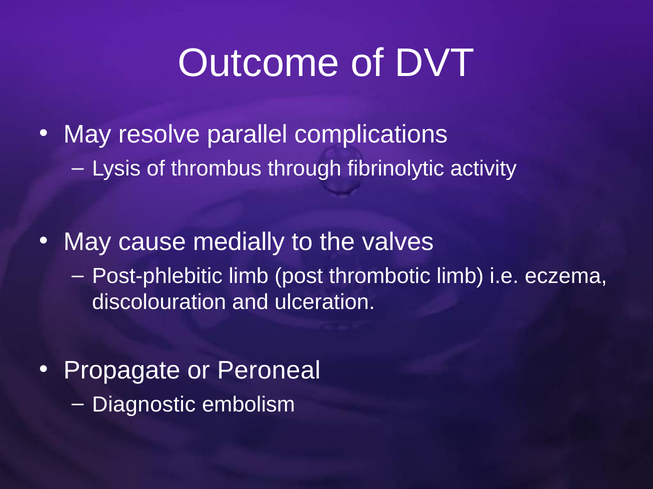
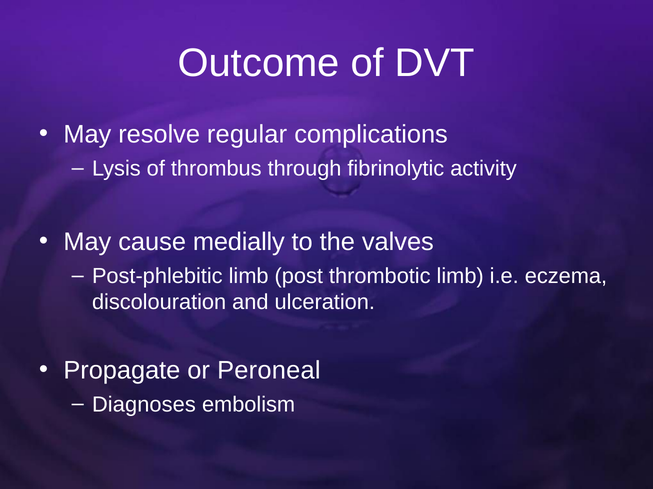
parallel: parallel -> regular (247, 135)
Diagnostic: Diagnostic -> Diagnoses (144, 405)
